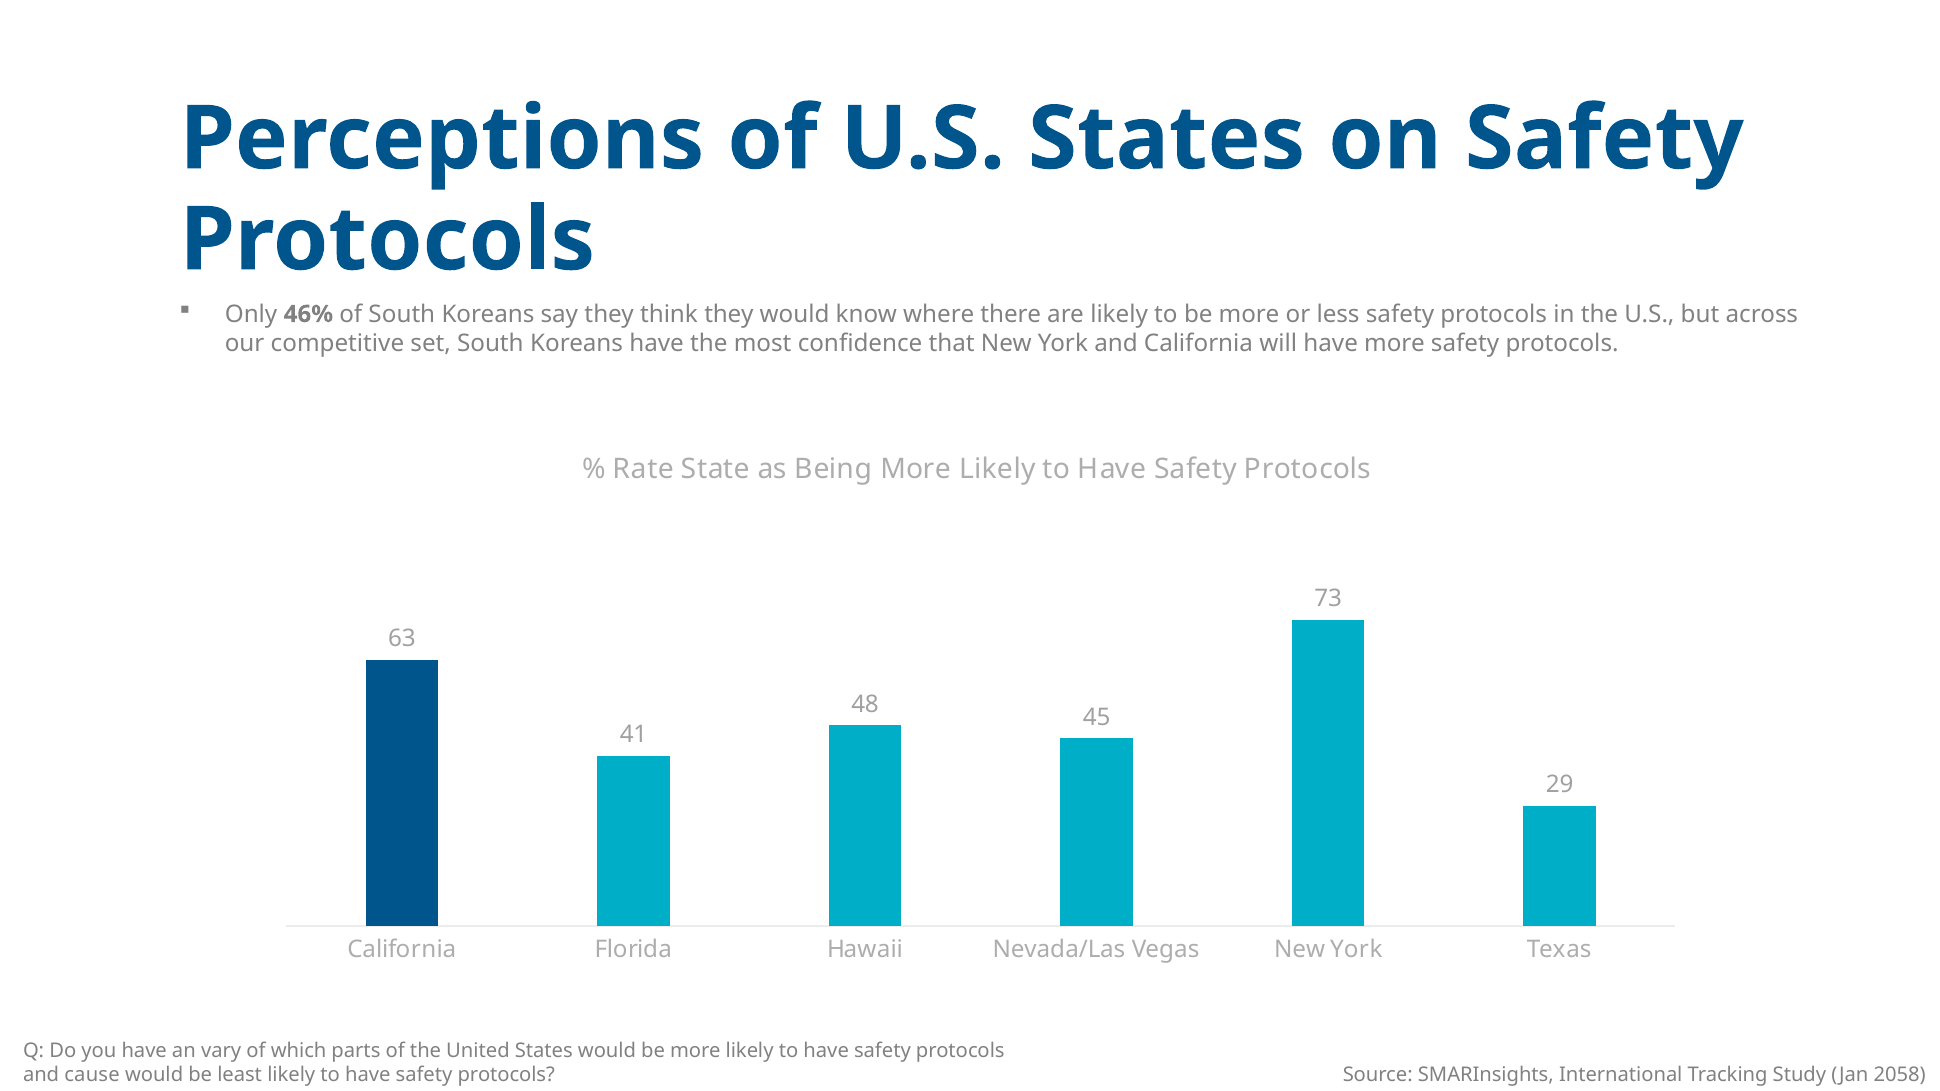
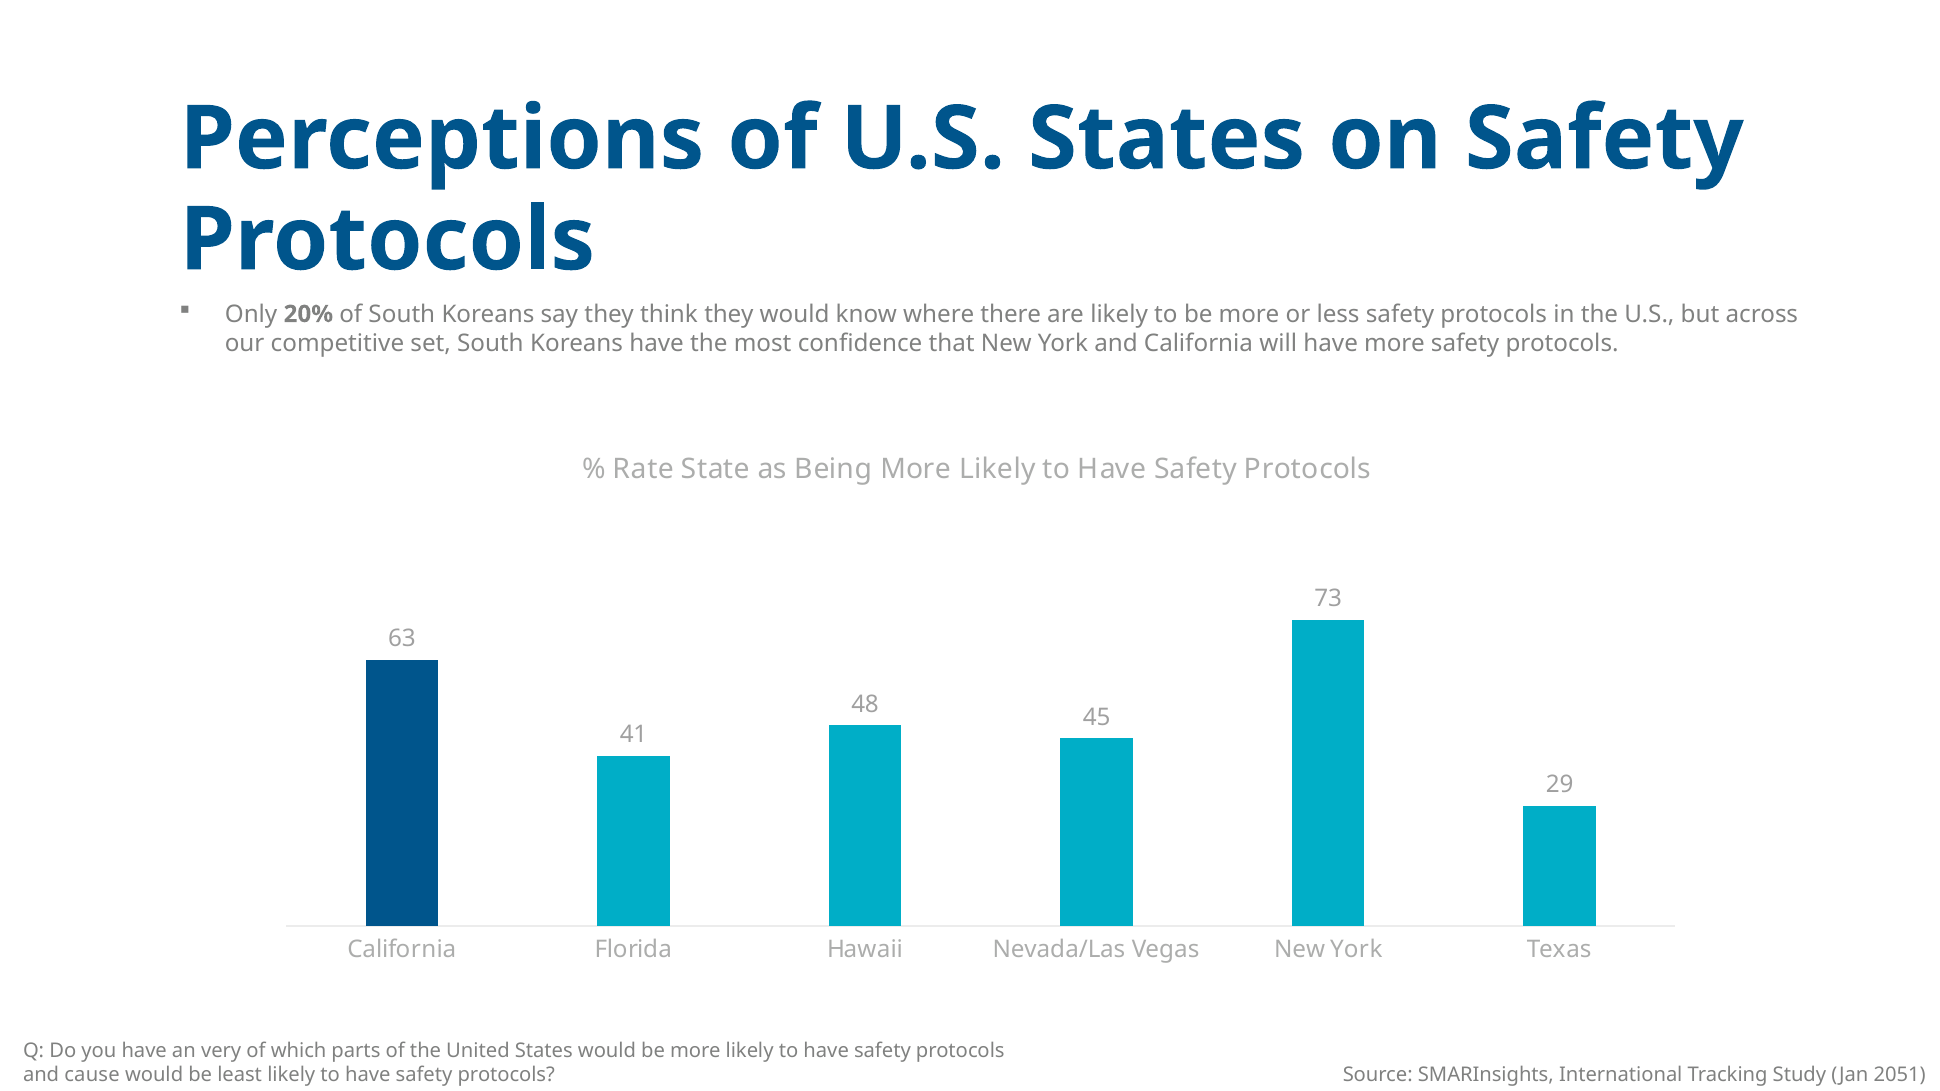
46%: 46% -> 20% (308, 314)
vary: vary -> very (221, 1051)
2058: 2058 -> 2051 (1900, 1075)
